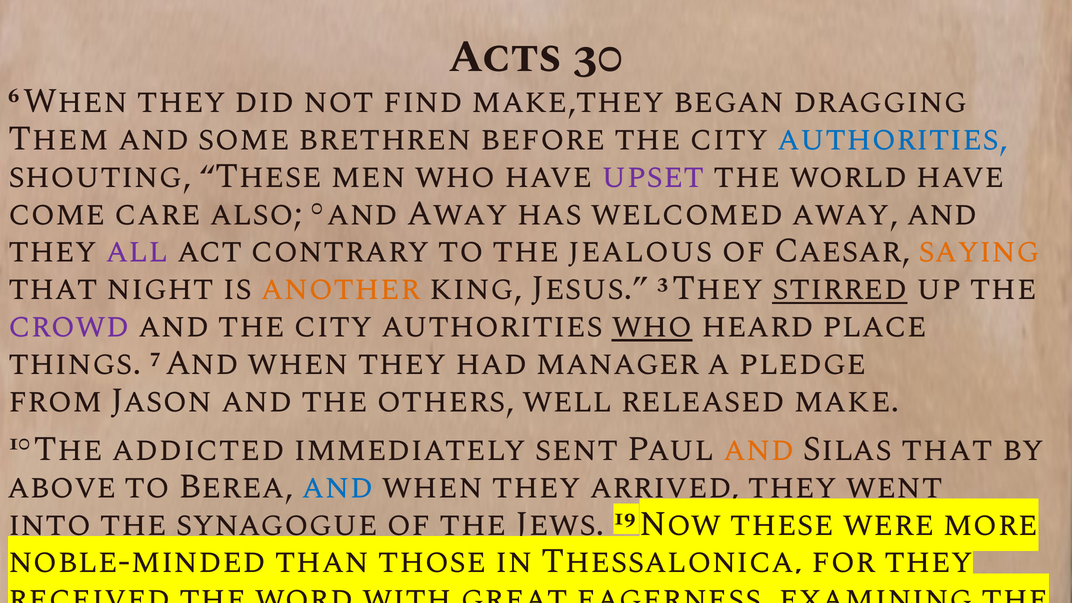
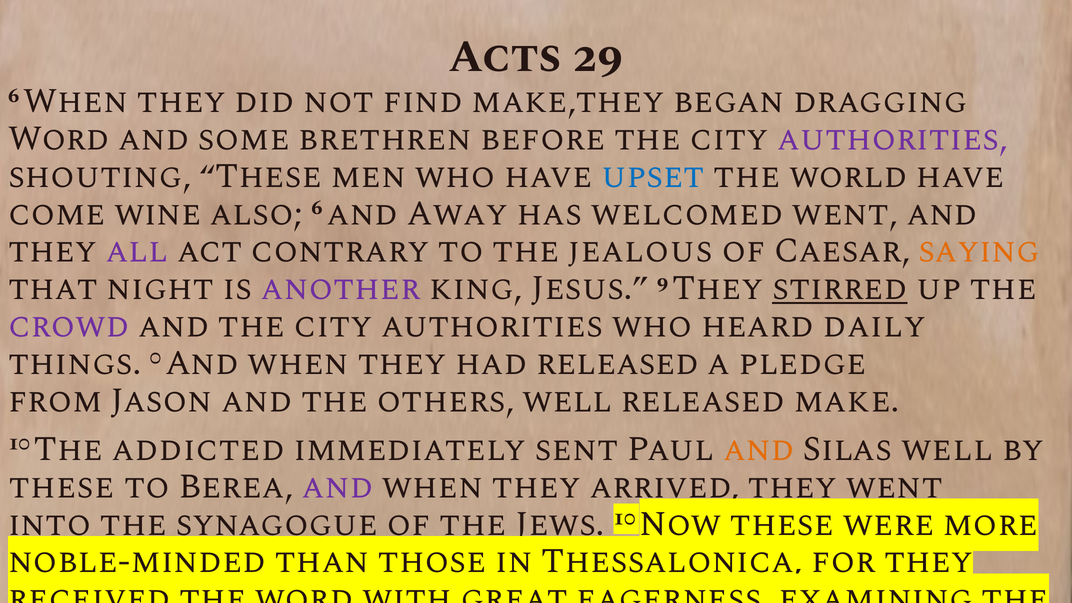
30: 30 -> 29 (598, 57)
Them: Them -> Word (59, 138)
authorities colour: blue -> purple (892, 138)
upset colour: purple -> blue (653, 176)
care: care -> wine (158, 213)
also 0: 0 -> 6 (317, 208)
welcomed away: away -> went (845, 213)
another colour: orange -> purple (341, 288)
3: 3 -> 9 (663, 283)
who underline: present -> none (652, 325)
heard place: place -> daily (874, 325)
7: 7 -> 0 (155, 357)
had manager: manager -> released (618, 363)
Silas that: that -> well (947, 449)
above: above -> these (62, 486)
and colour: blue -> purple (338, 486)
19: 19 -> 10 (624, 518)
